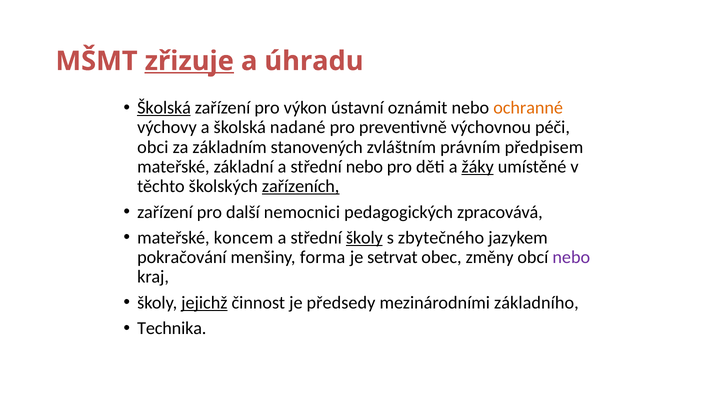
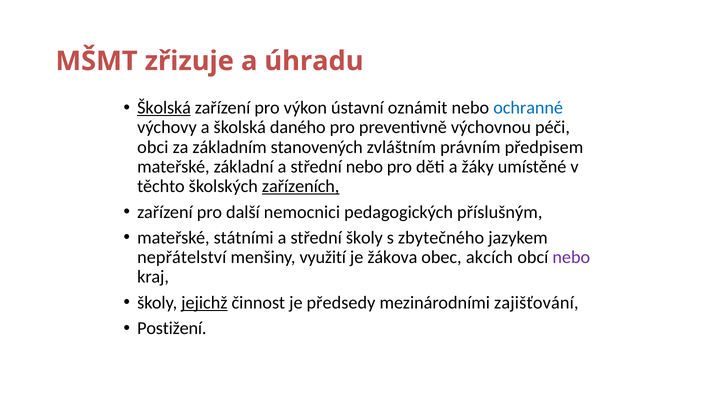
zřizuje underline: present -> none (189, 61)
ochranné colour: orange -> blue (528, 108)
nadané: nadané -> daného (298, 127)
žáky underline: present -> none (478, 167)
zpracovává: zpracovává -> příslušným (500, 212)
koncem: koncem -> státními (244, 238)
školy underline: present -> none (364, 238)
pokračování: pokračování -> nepřátelství (182, 257)
forma: forma -> využití (323, 257)
setrvat: setrvat -> žákova (392, 257)
změny: změny -> akcích (489, 257)
základního: základního -> zajišťování (536, 303)
Technika: Technika -> Postižení (172, 328)
